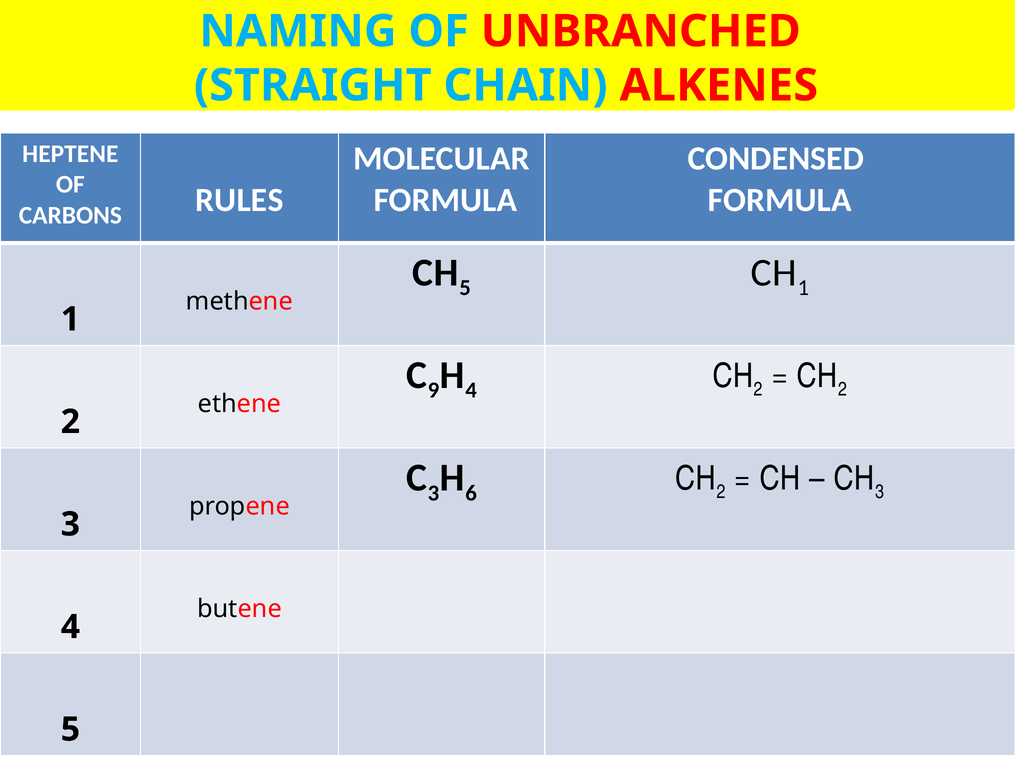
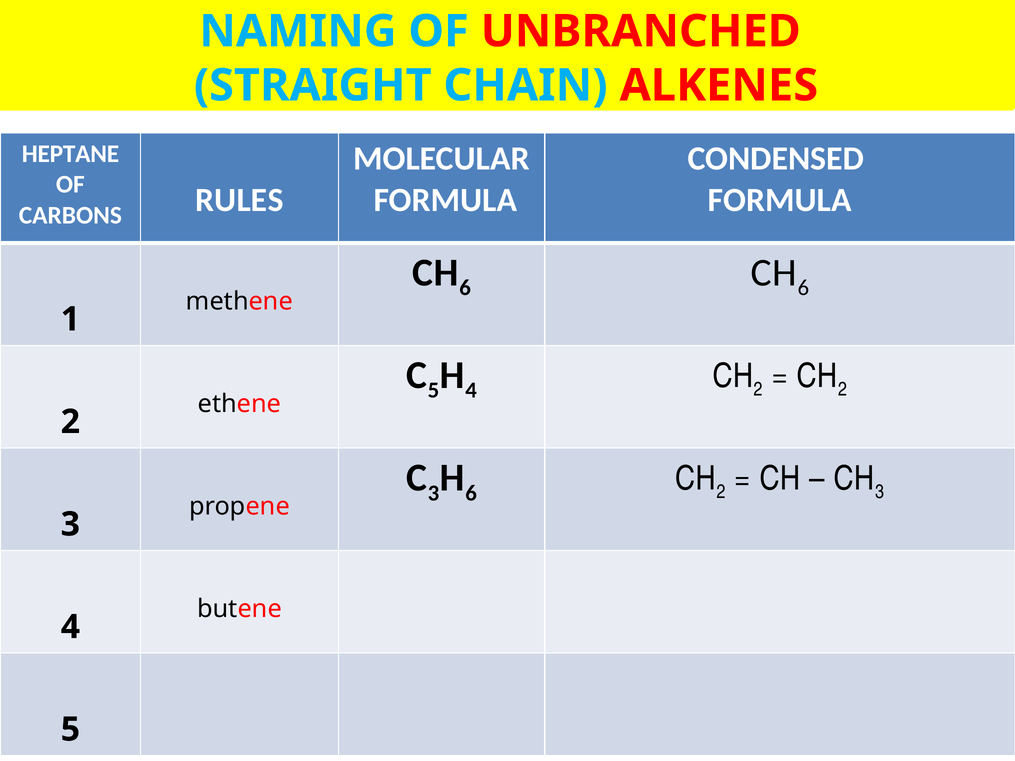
HEPTENE: HEPTENE -> HEPTANE (70, 154)
5: 5 -> 6 (465, 288)
1: 1 -> 6 (803, 288)
9: 9 -> 5 (434, 391)
